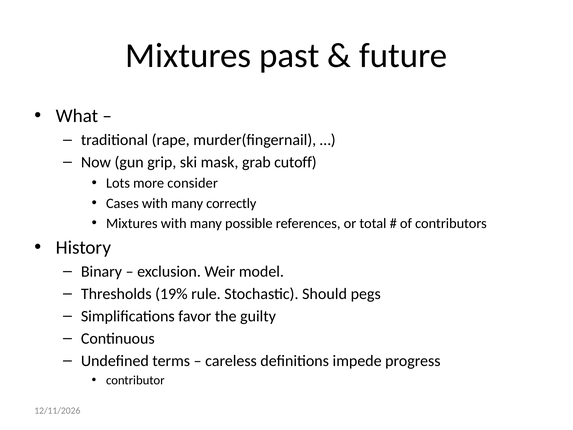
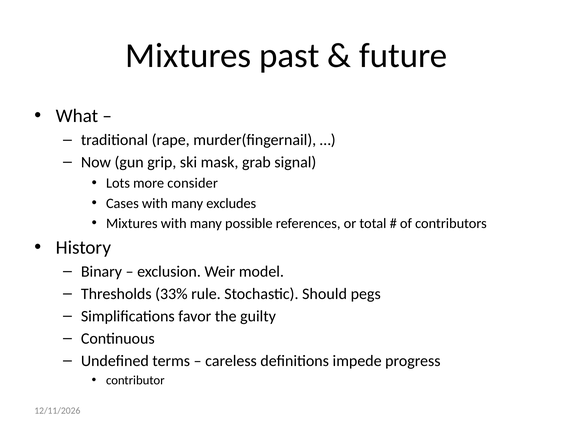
cutoff: cutoff -> signal (295, 162)
correctly: correctly -> excludes (231, 203)
19%: 19% -> 33% (171, 294)
